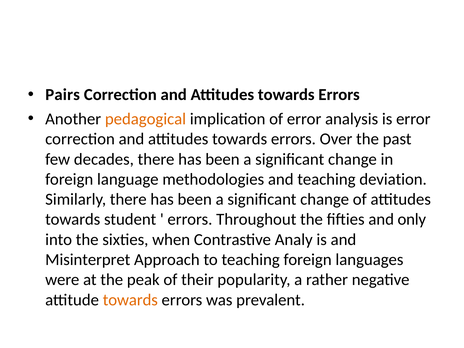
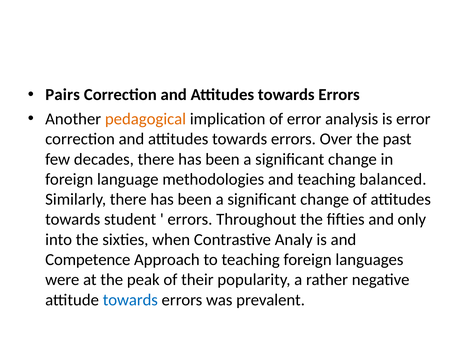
deviation: deviation -> balanced (393, 179)
Misinterpret: Misinterpret -> Competence (88, 260)
towards colour: orange -> blue (130, 300)
